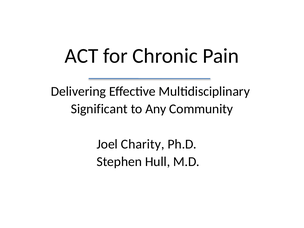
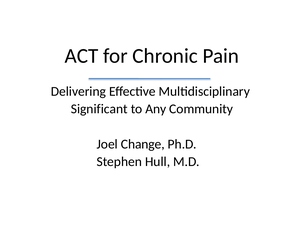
Charity: Charity -> Change (143, 144)
